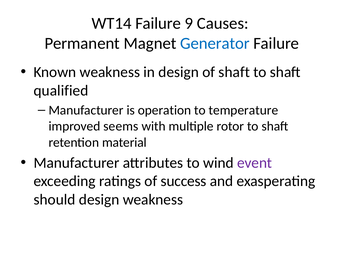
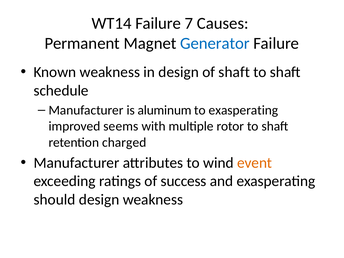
9: 9 -> 7 (189, 23)
qualified: qualified -> schedule (61, 91)
operation: operation -> aluminum (165, 110)
to temperature: temperature -> exasperating (243, 110)
material: material -> charged (124, 142)
event colour: purple -> orange (255, 163)
